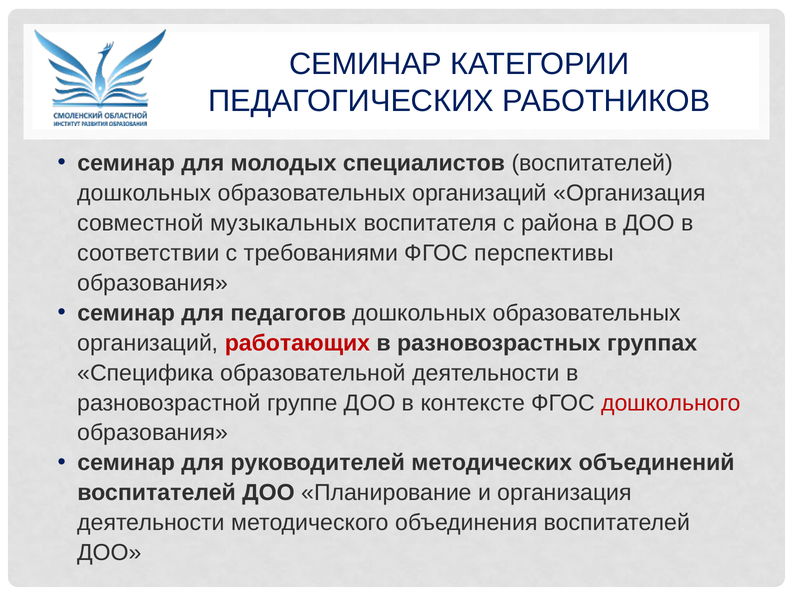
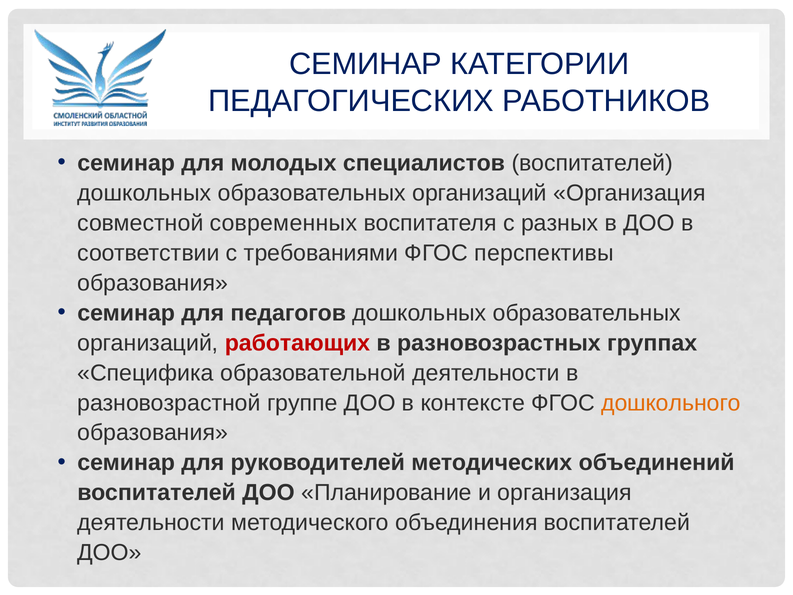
музыкальных: музыкальных -> современных (283, 223)
района: района -> разных (560, 223)
дошкольного colour: red -> orange (671, 403)
